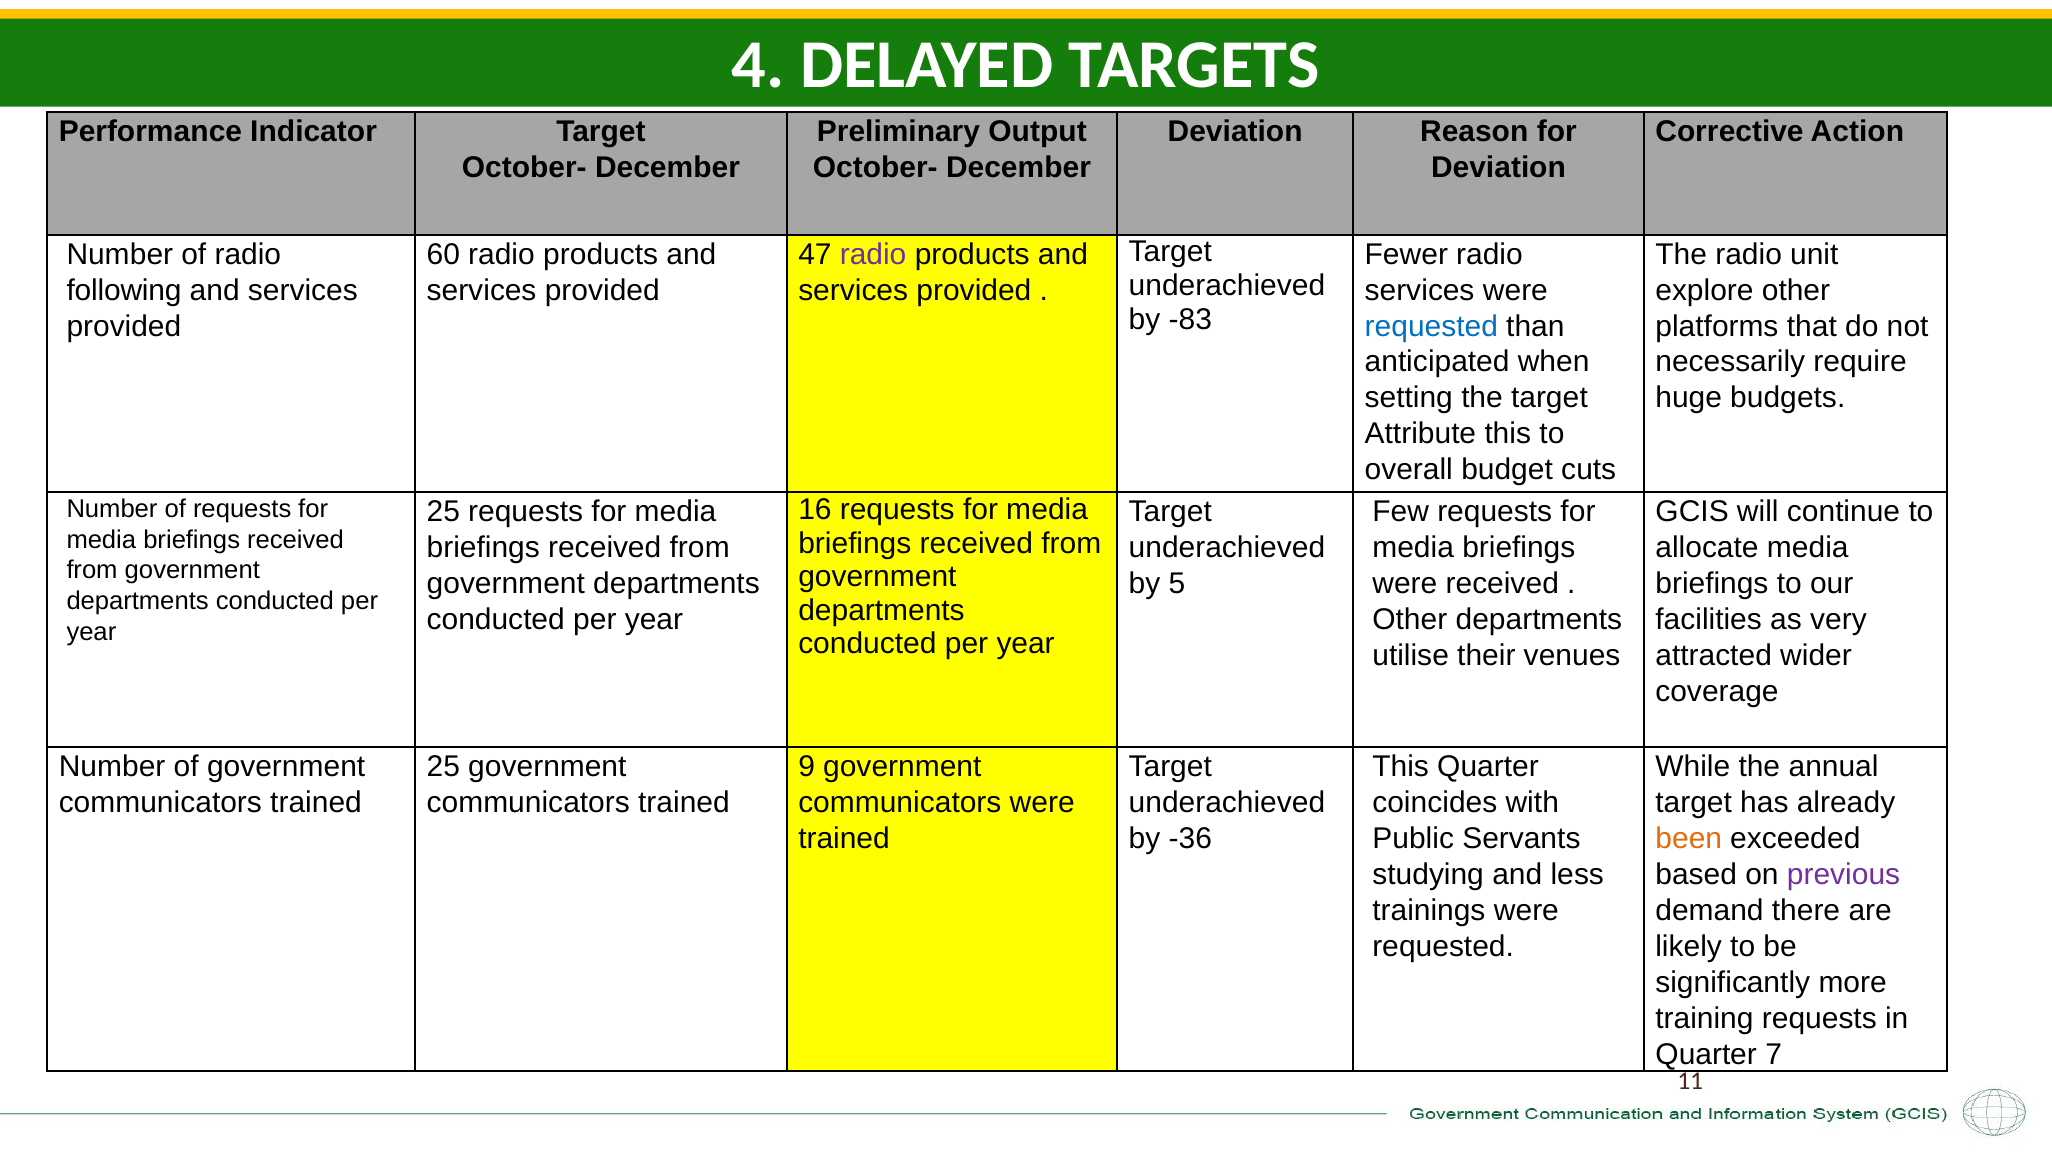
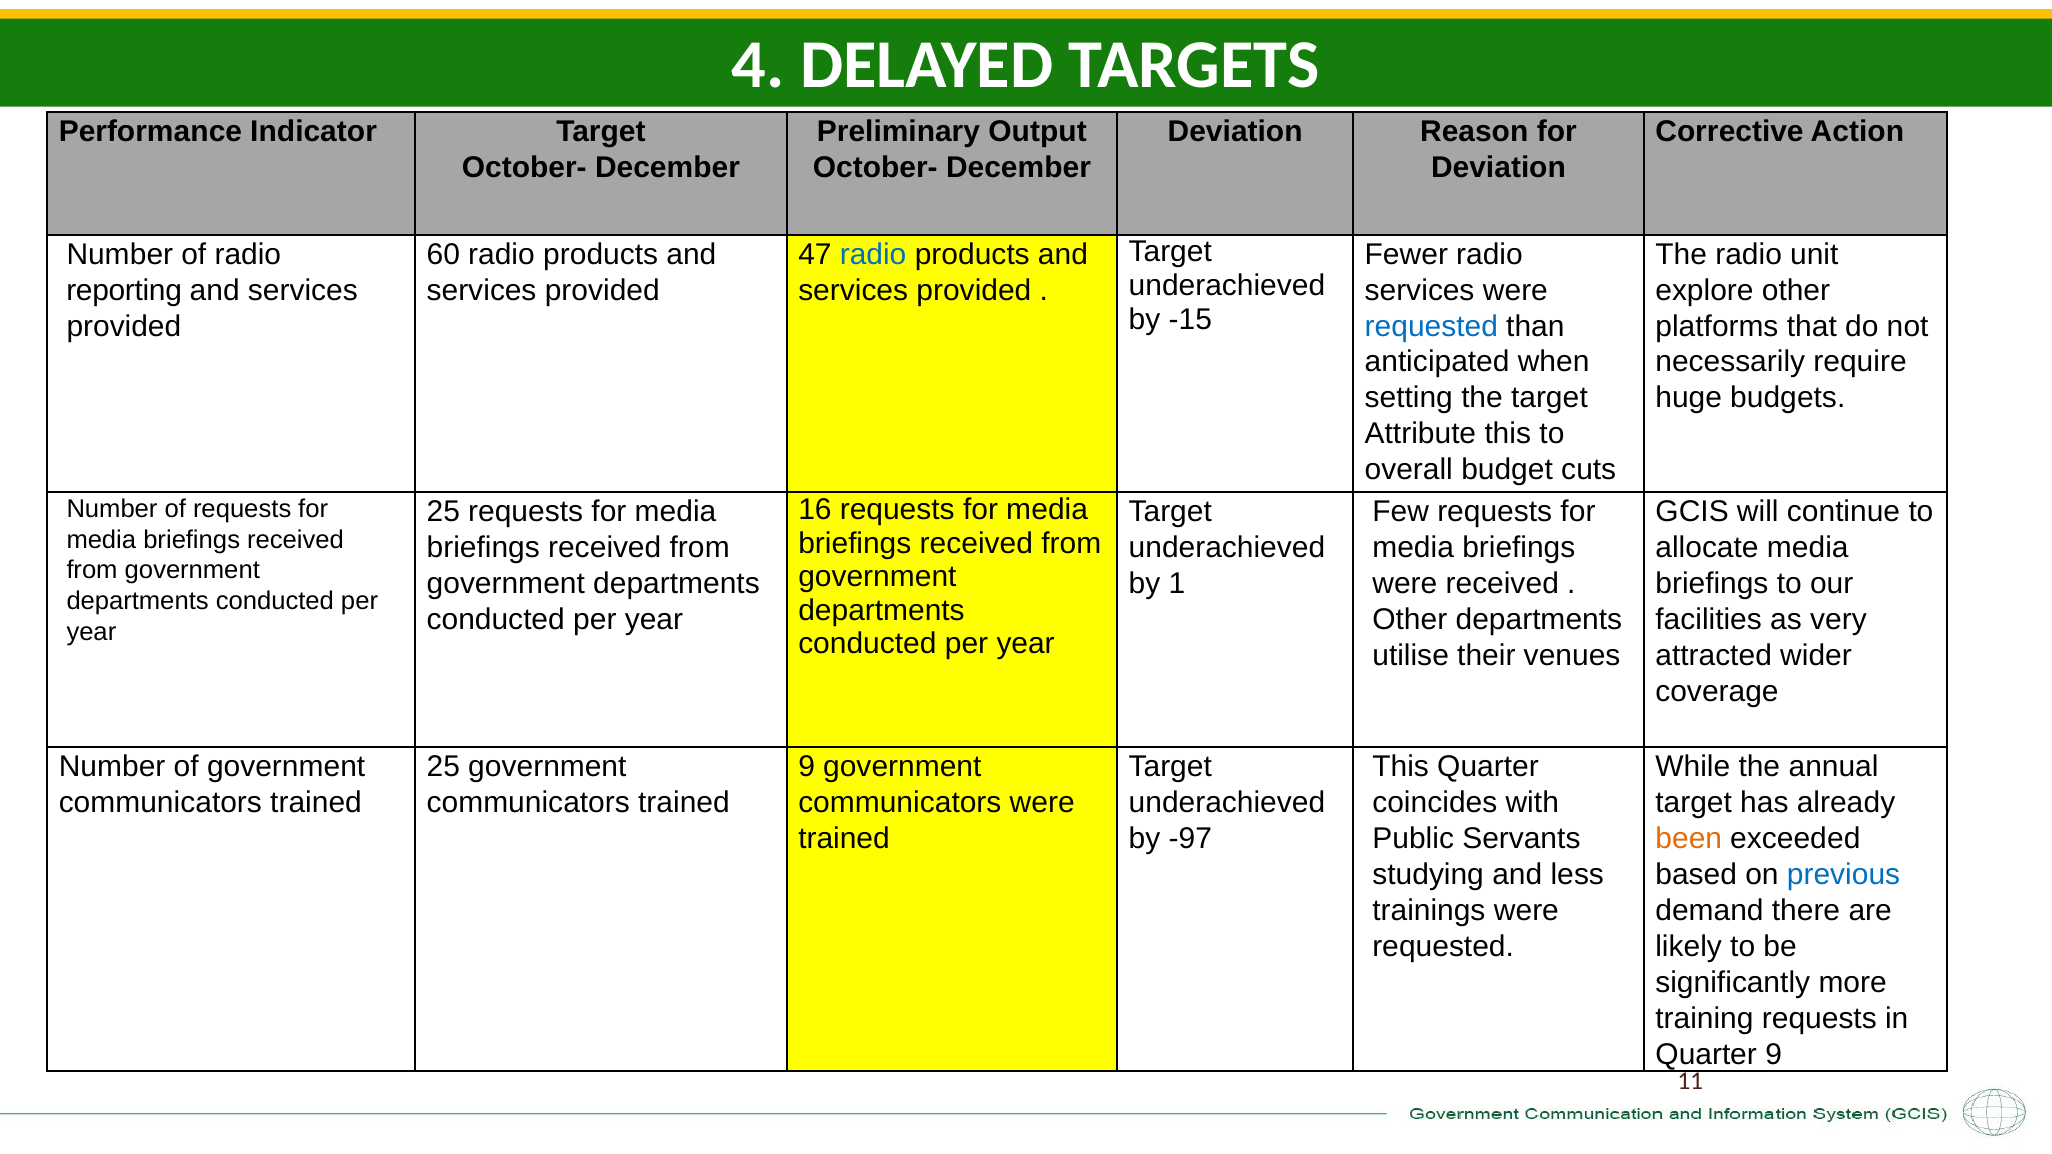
radio colour: purple -> blue (873, 254)
following: following -> reporting (124, 290)
-83: -83 -> -15 (1190, 319)
5: 5 -> 1 (1177, 584)
-36: -36 -> -97 (1190, 839)
previous colour: purple -> blue (1844, 875)
Quarter 7: 7 -> 9 (1774, 1055)
